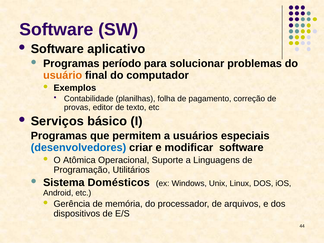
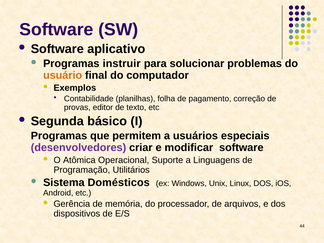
período: período -> instruir (122, 64)
Serviços: Serviços -> Segunda (57, 121)
desenvolvedores colour: blue -> purple (78, 148)
